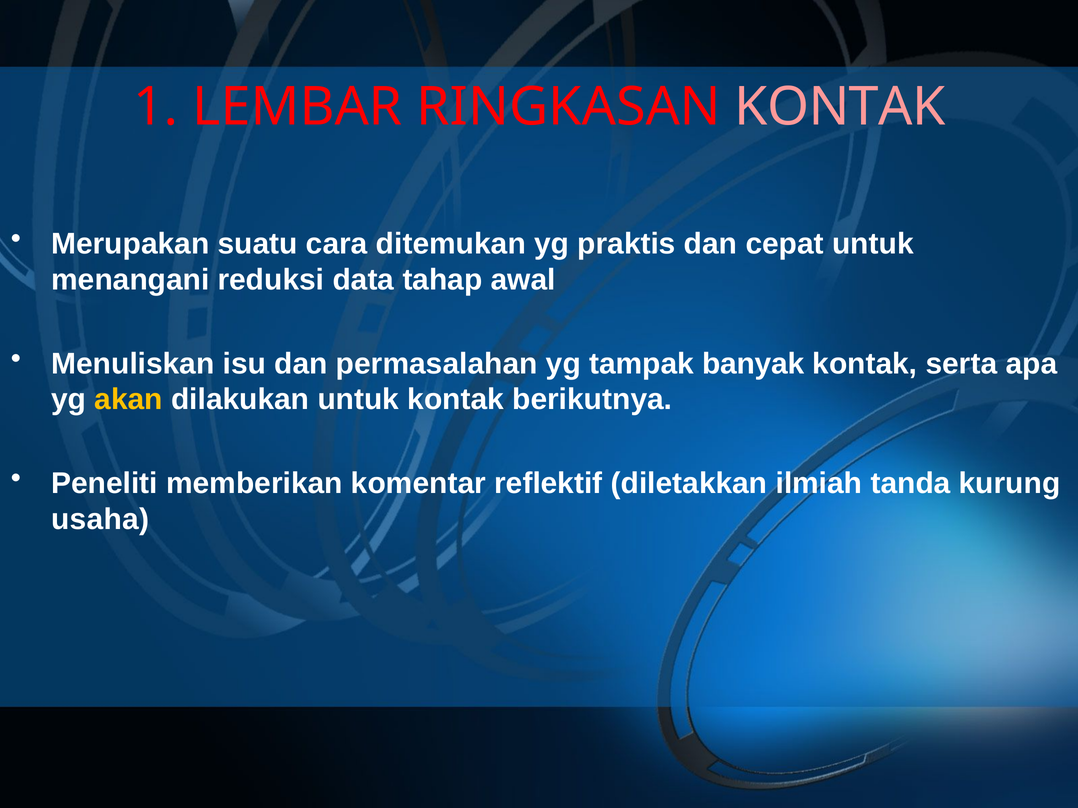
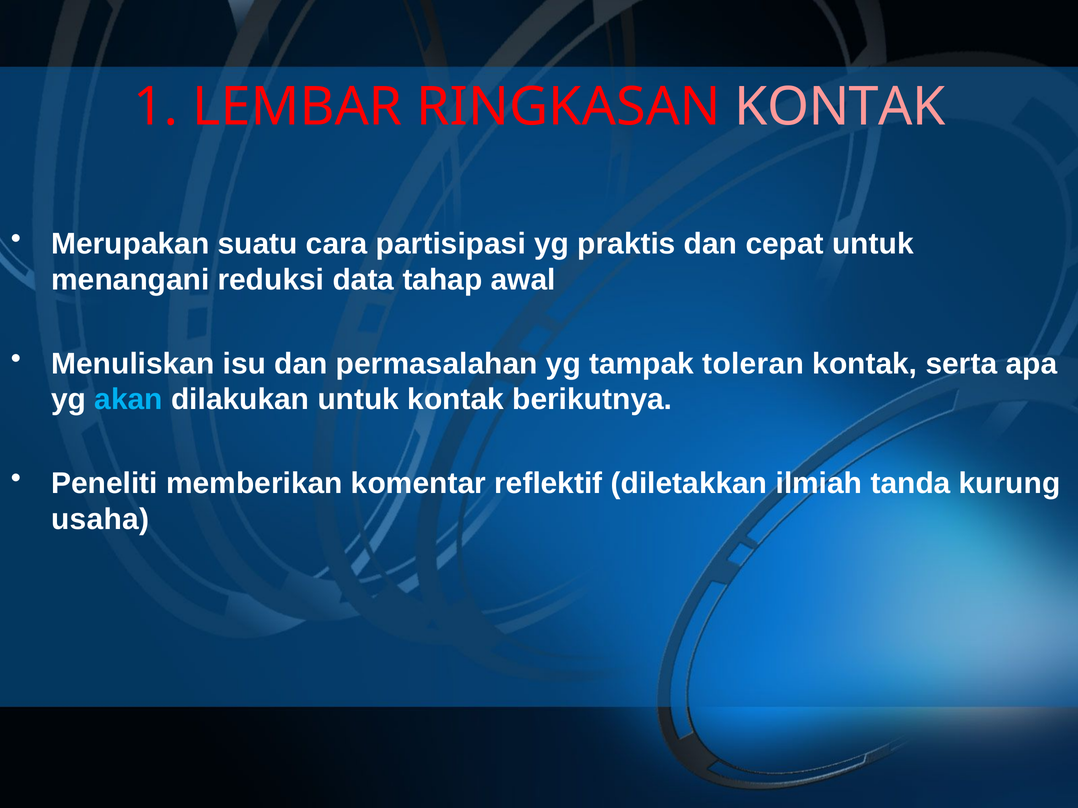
ditemukan: ditemukan -> partisipasi (451, 244)
banyak: banyak -> toleran (753, 364)
akan colour: yellow -> light blue (129, 400)
